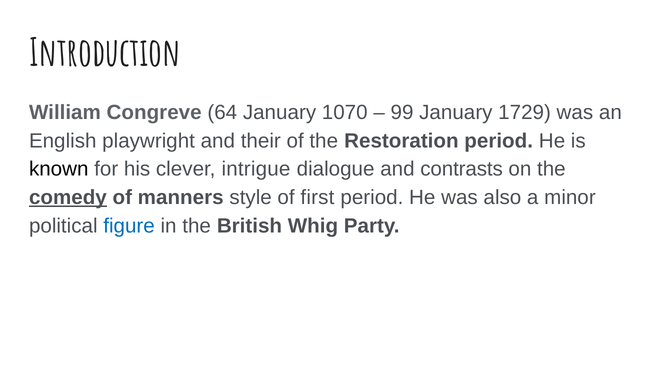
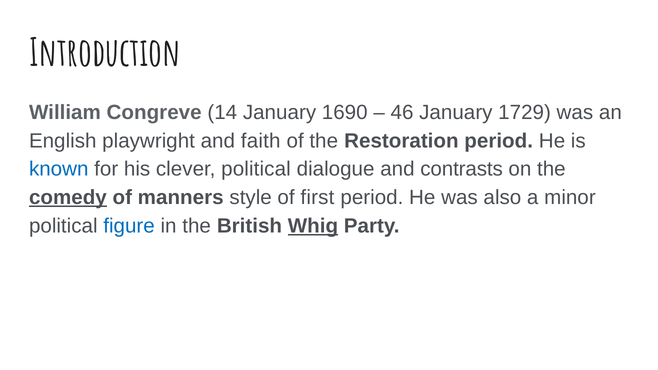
64: 64 -> 14 (222, 112)
1070: 1070 -> 1690 (345, 112)
99: 99 -> 46 (402, 112)
their: their -> faith (261, 141)
known colour: black -> blue (59, 169)
clever intrigue: intrigue -> political (256, 169)
Whig underline: none -> present (313, 226)
